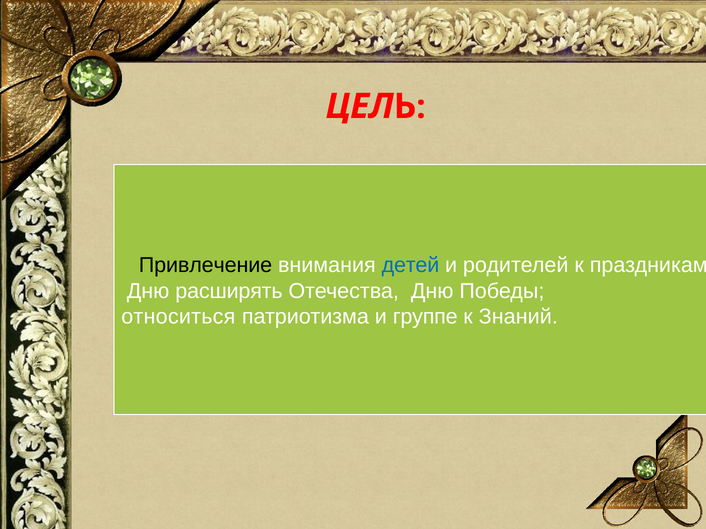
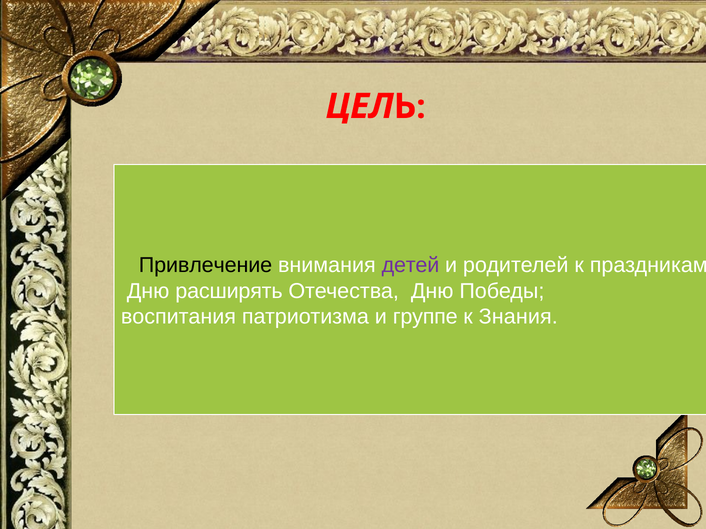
детей colour: blue -> purple (410, 265)
относиться: относиться -> воспитания (178, 317)
Знаний: Знаний -> Знания (518, 317)
